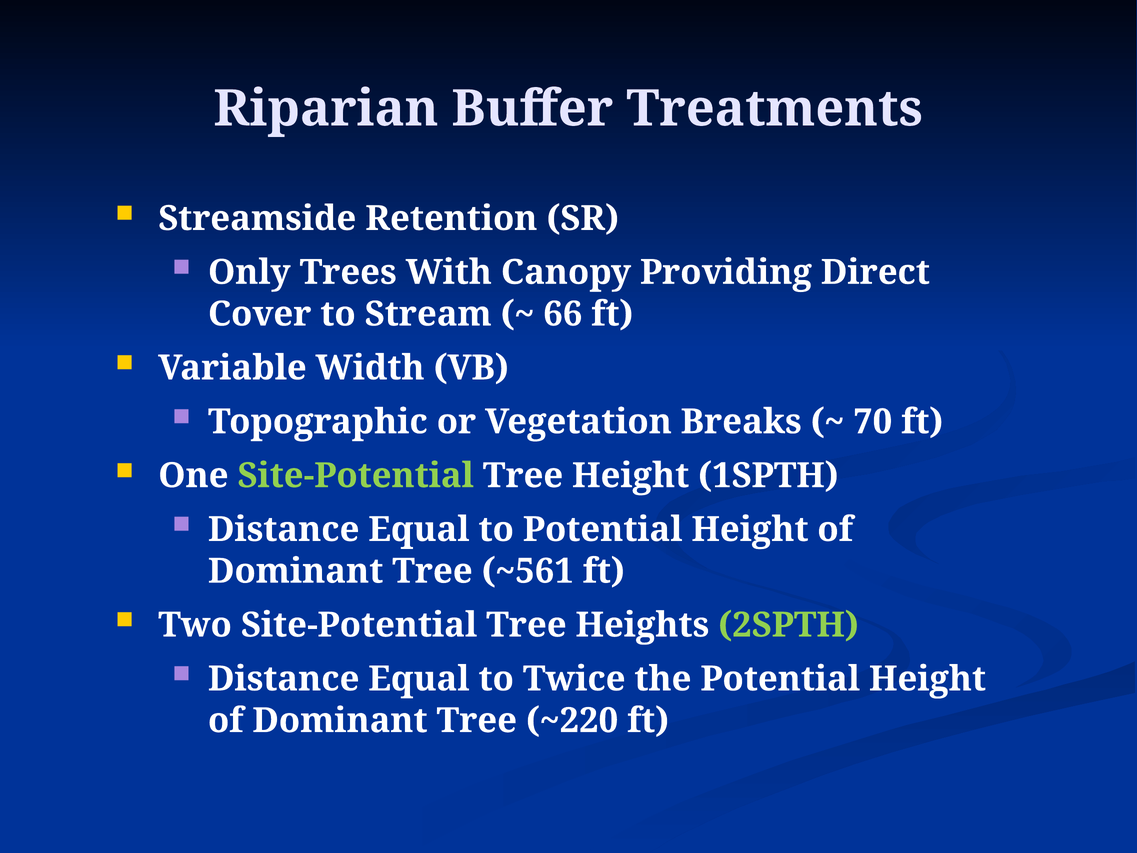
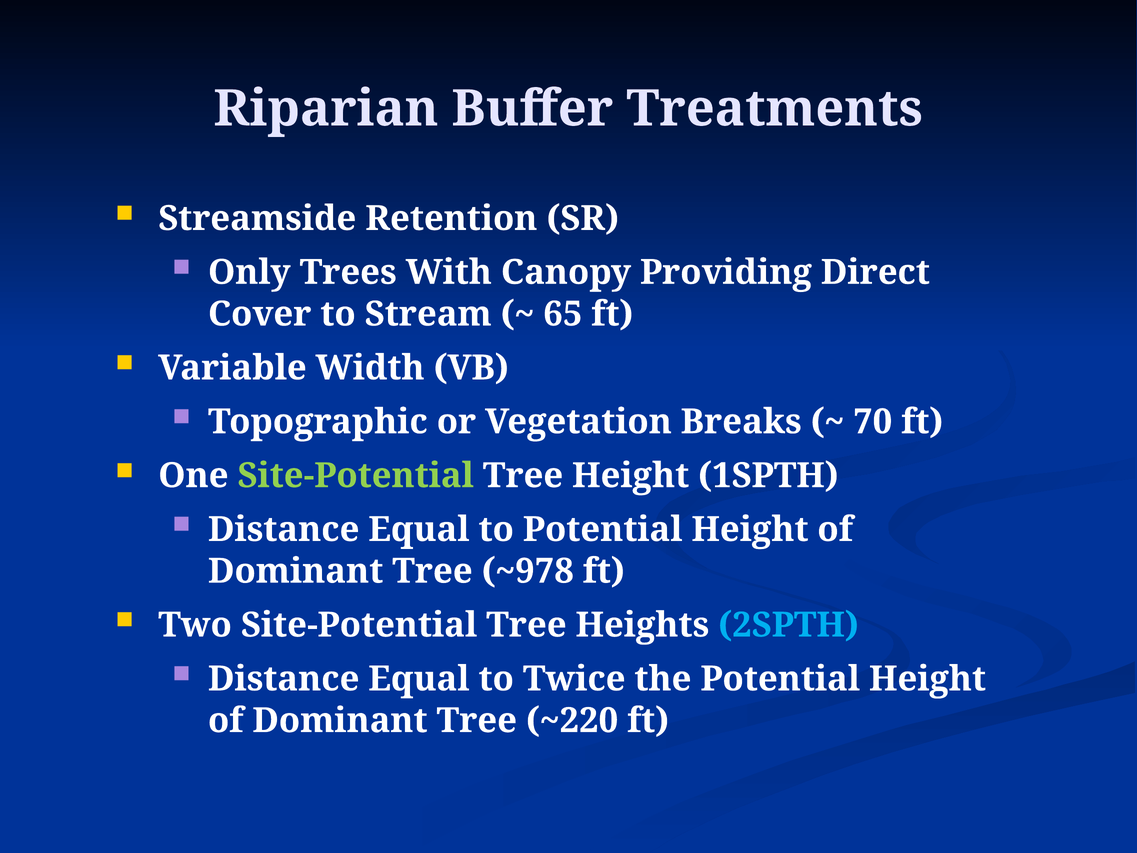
66: 66 -> 65 (563, 314)
~561: ~561 -> ~978 (528, 571)
2SPTH colour: light green -> light blue (788, 625)
